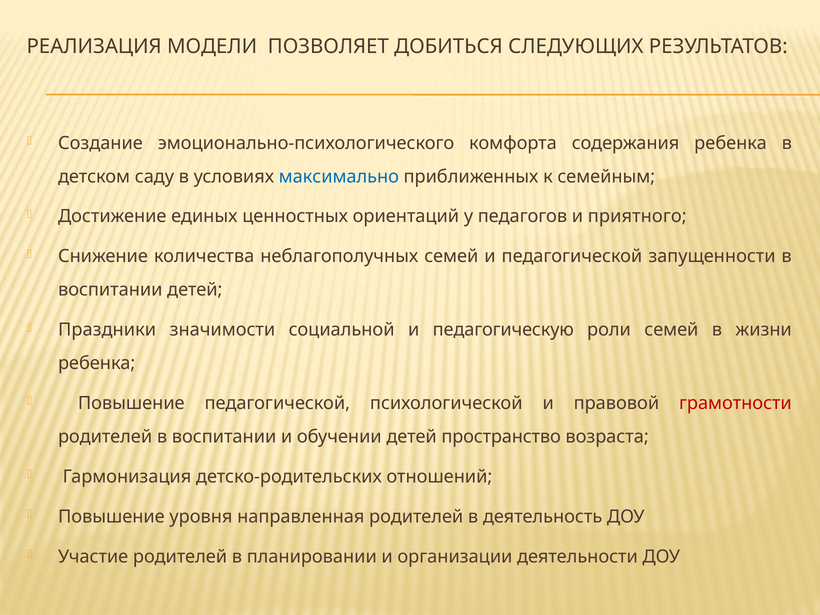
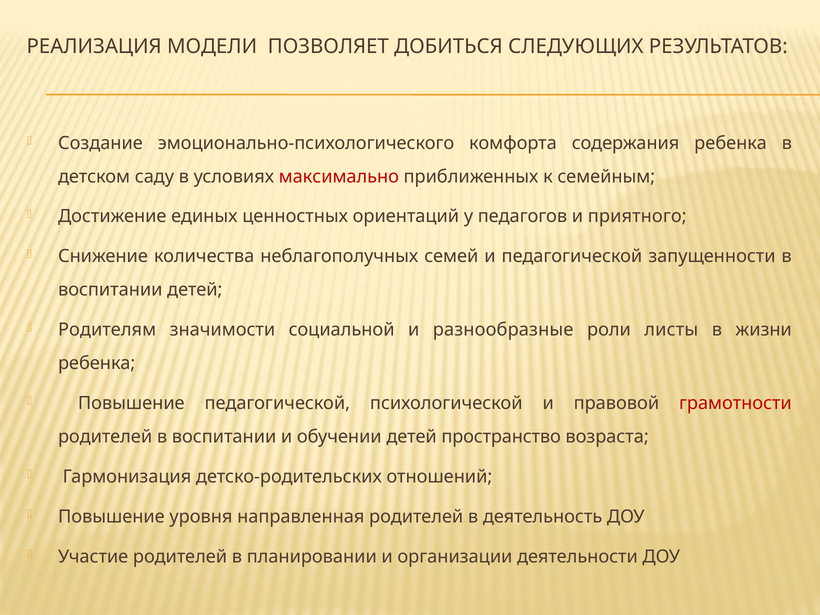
максимально colour: blue -> red (339, 177)
Праздники: Праздники -> Родителям (107, 330)
педагогическую: педагогическую -> разнообразные (503, 330)
роли семей: семей -> листы (671, 330)
